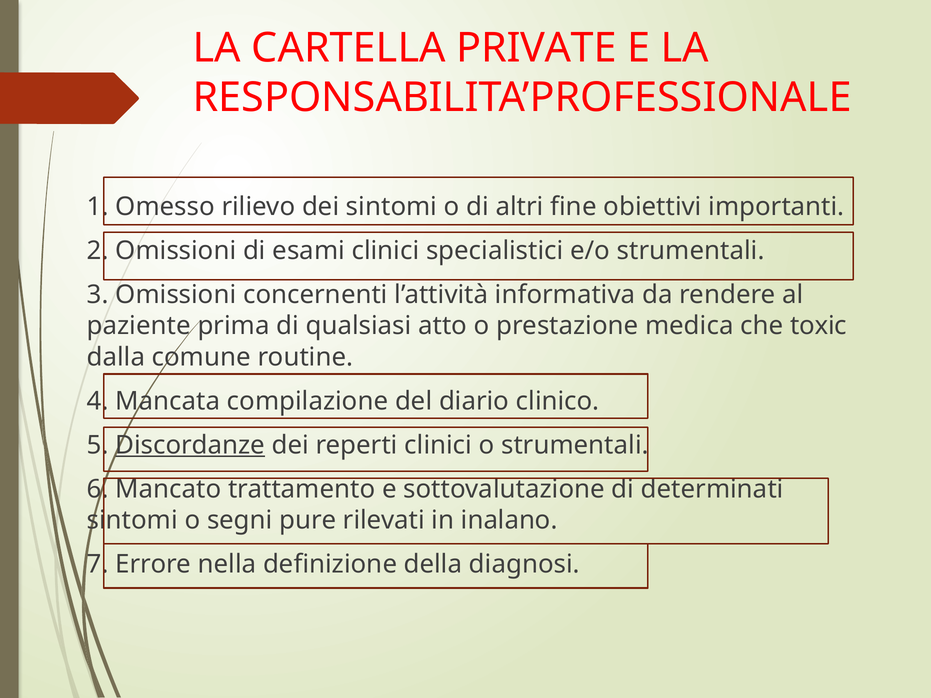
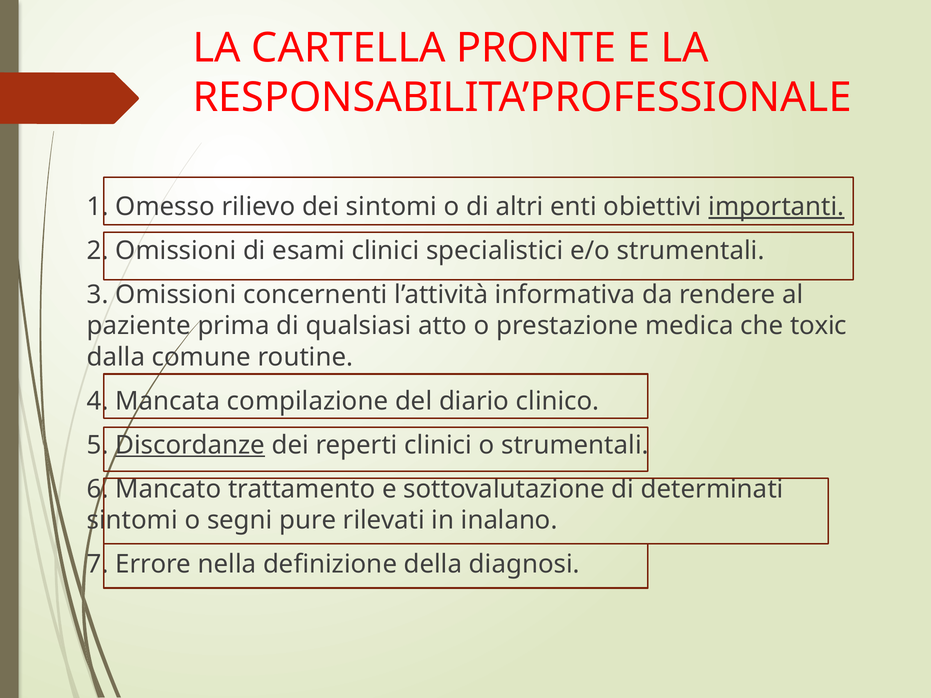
PRIVATE: PRIVATE -> PRONTE (536, 48)
fine: fine -> enti (574, 207)
importanti underline: none -> present (776, 207)
